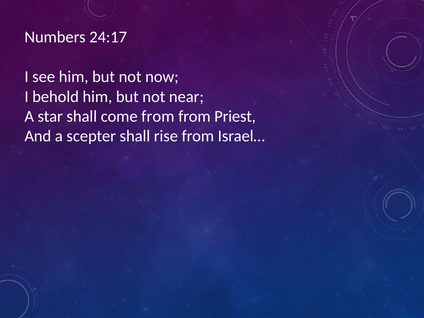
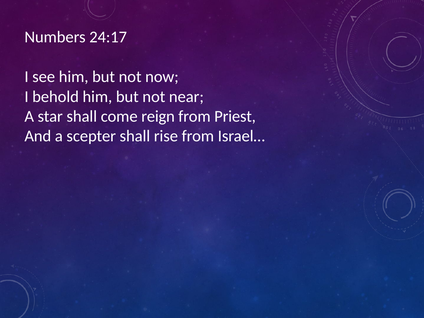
come from: from -> reign (158, 116)
